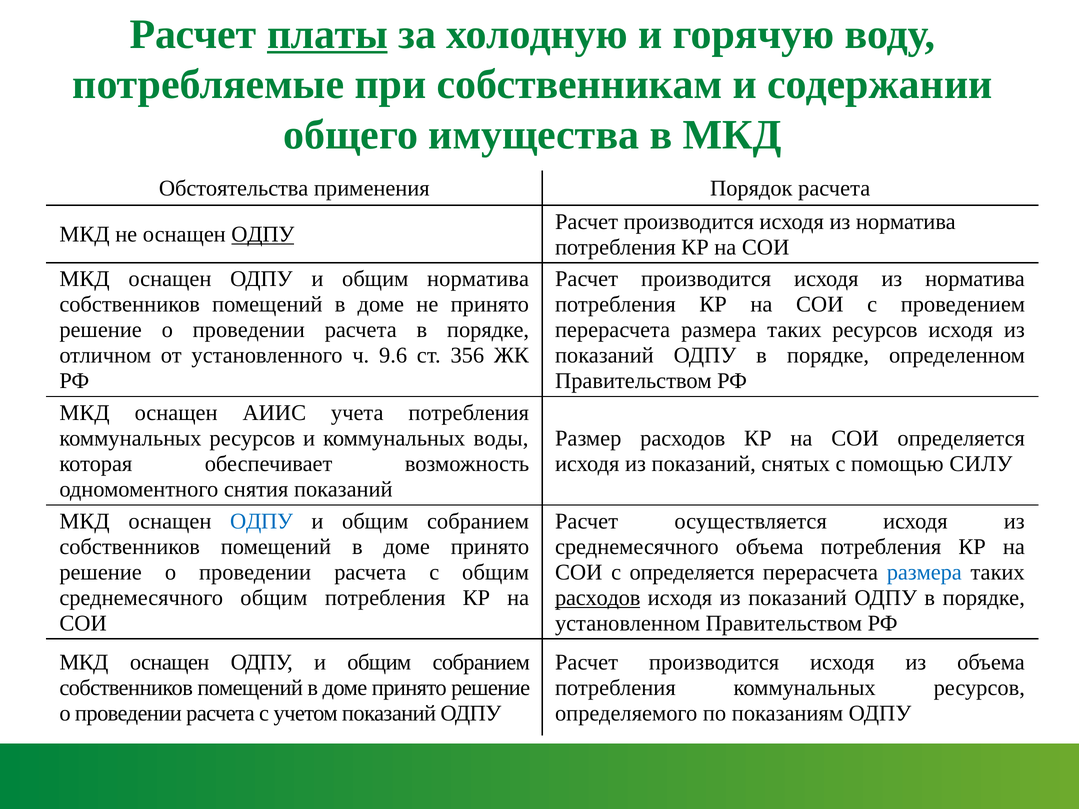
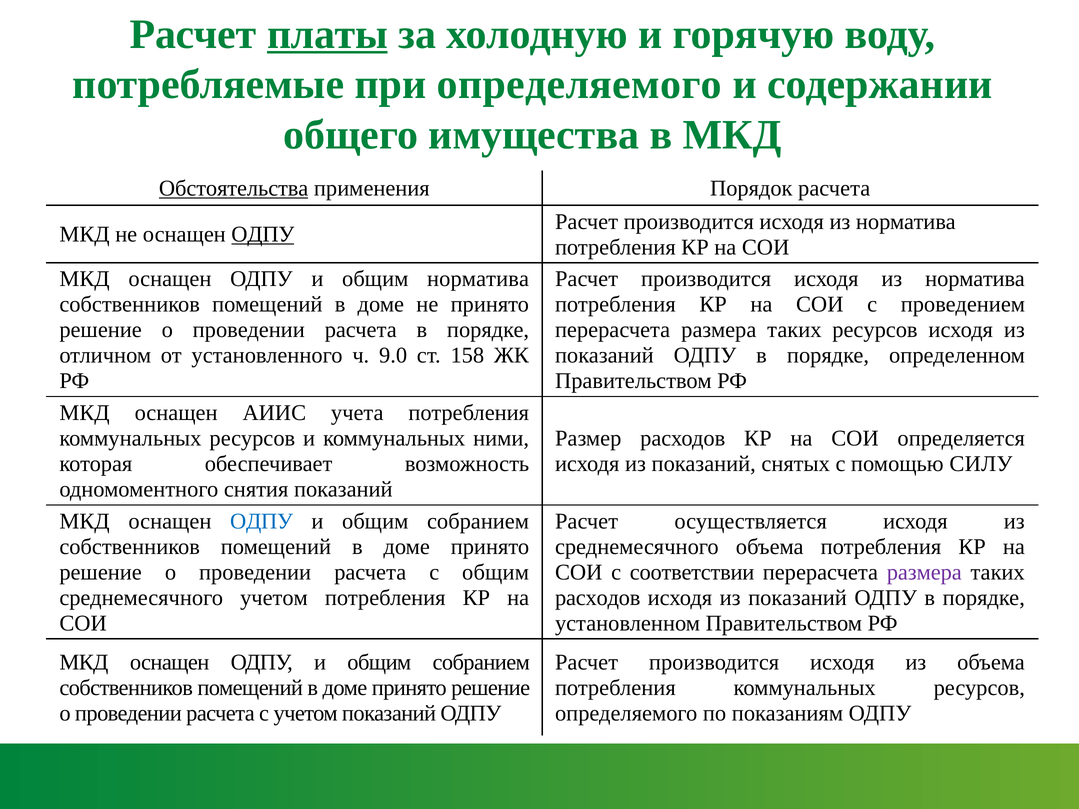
при собственникам: собственникам -> определяемого (579, 85)
Обстоятельства underline: none -> present (234, 188)
9.6: 9.6 -> 9.0 (393, 356)
356: 356 -> 158 (467, 356)
воды: воды -> ними (501, 439)
с определяется: определяется -> соответствии (692, 573)
размера colour: blue -> purple (924, 573)
среднемесячного общим: общим -> учетом (274, 598)
расходов underline: present -> none (598, 598)
